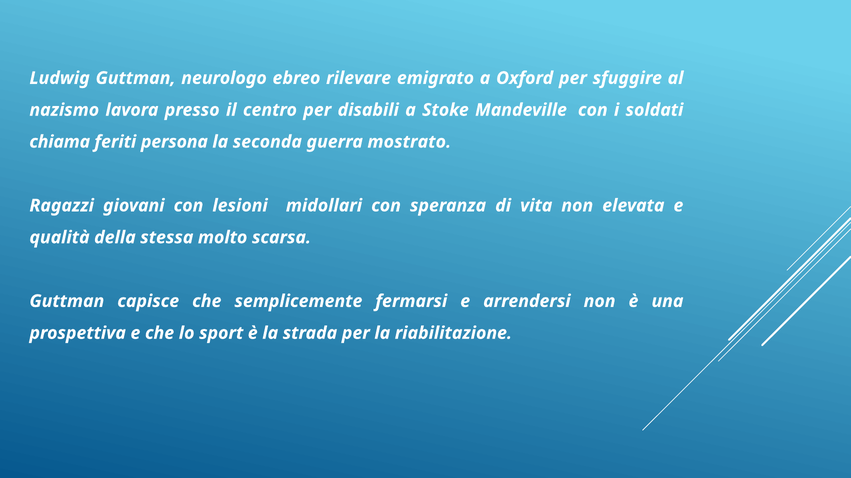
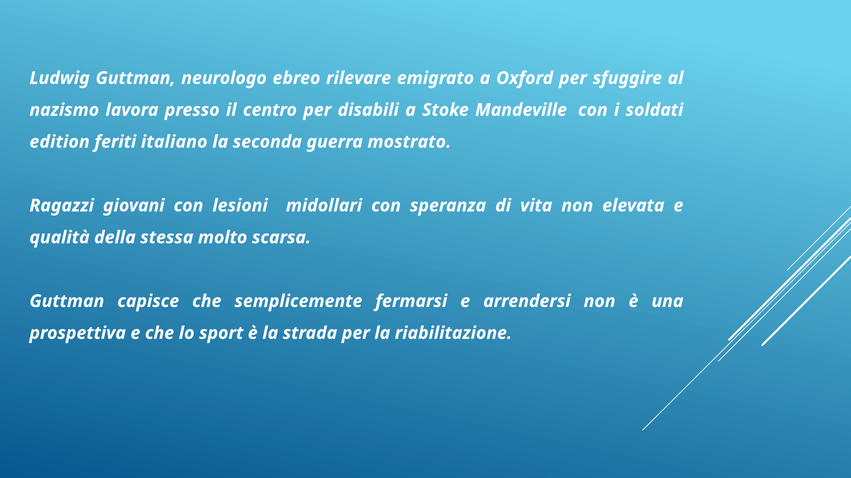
chiama: chiama -> edition (60, 142)
persona: persona -> italiano (174, 142)
